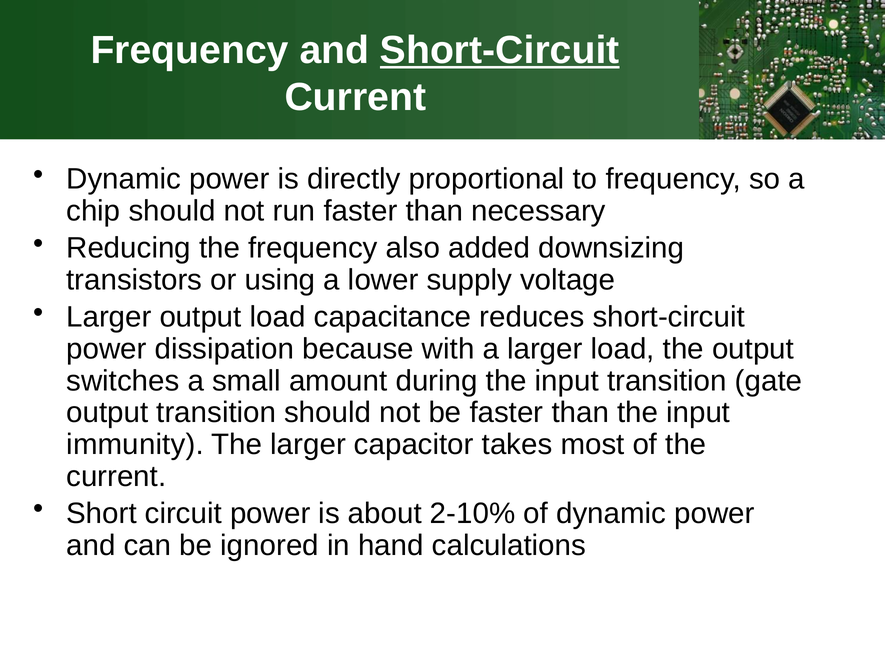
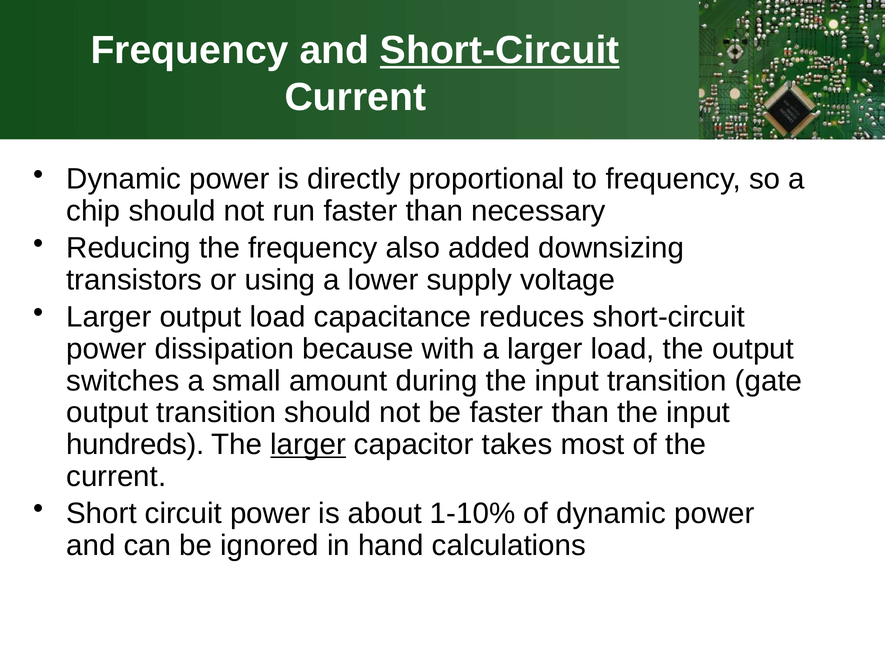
immunity: immunity -> hundreds (135, 444)
larger underline: none -> present (308, 444)
2-10%: 2-10% -> 1-10% (473, 513)
